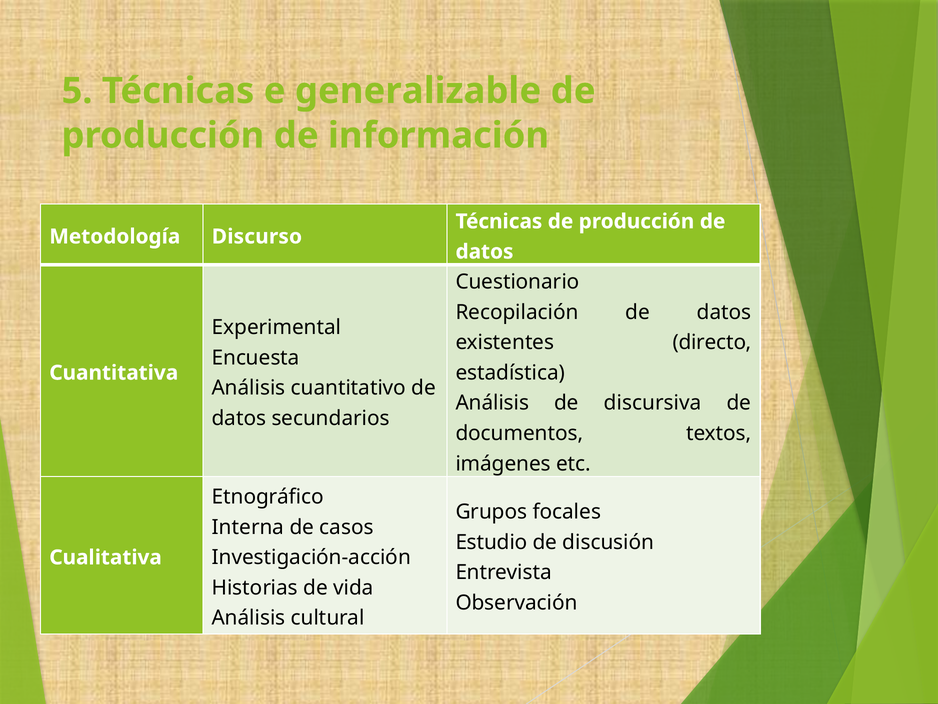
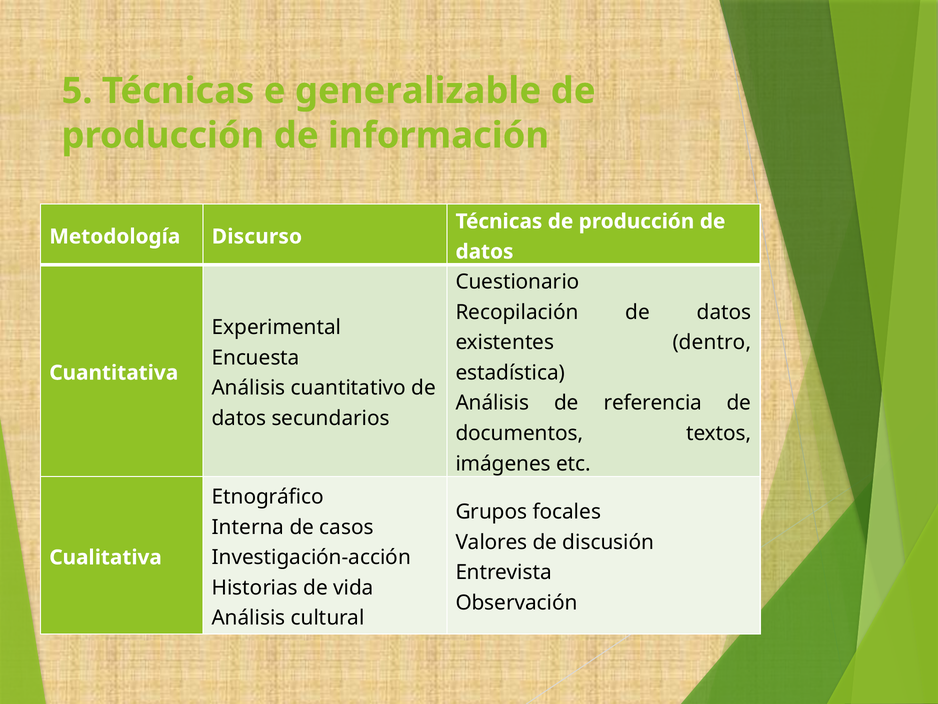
directo: directo -> dentro (712, 342)
discursiva: discursiva -> referencia (653, 403)
Estudio: Estudio -> Valores (491, 542)
